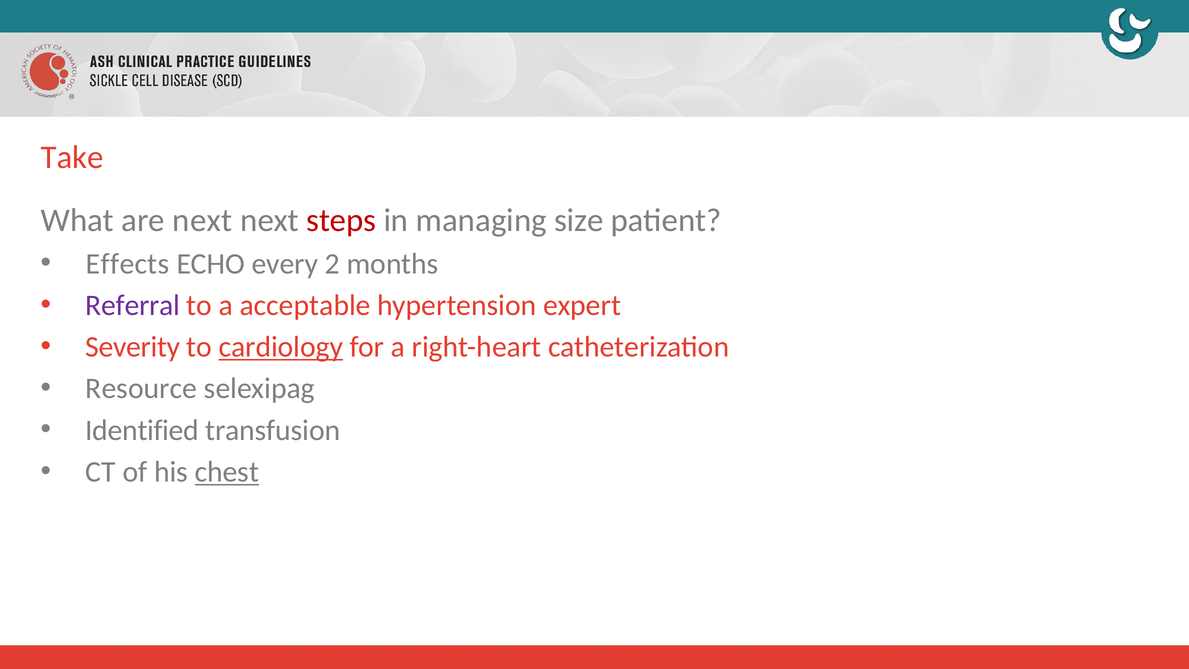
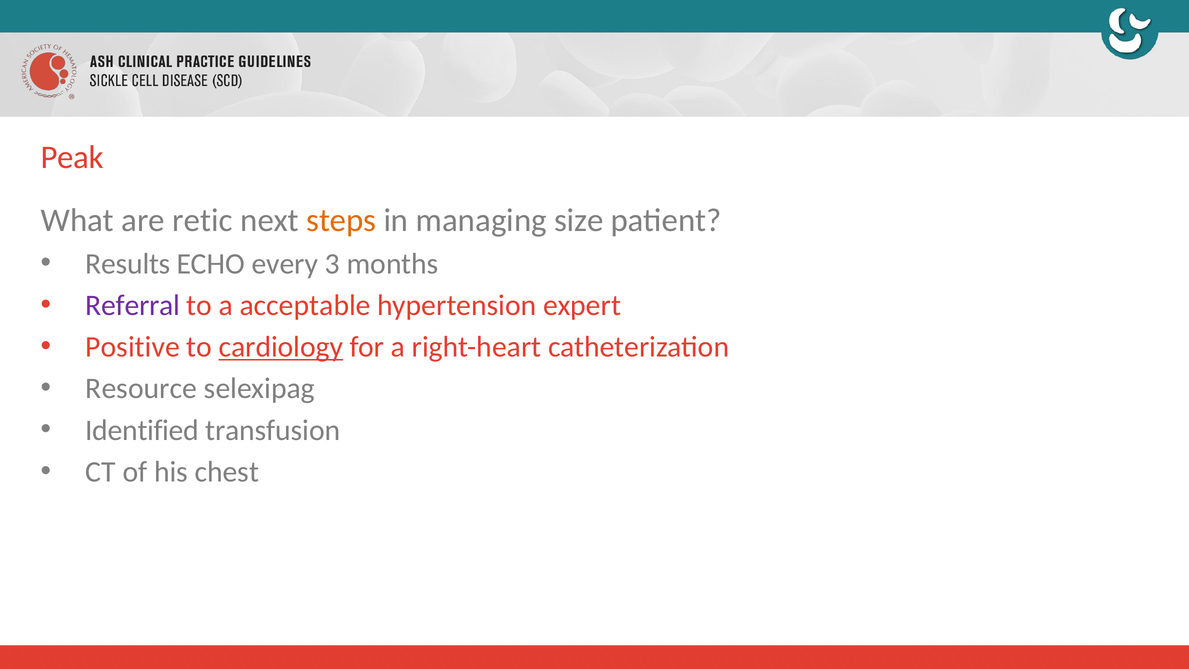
Take: Take -> Peak (72, 157)
are next: next -> retic (202, 220)
steps colour: red -> orange (341, 220)
Effects: Effects -> Results (128, 264)
2: 2 -> 3 (332, 264)
Severity: Severity -> Positive (133, 347)
chest underline: present -> none (227, 472)
